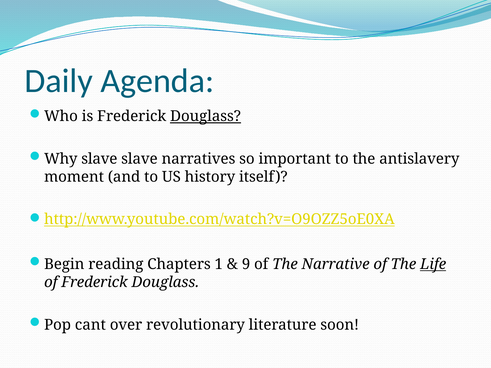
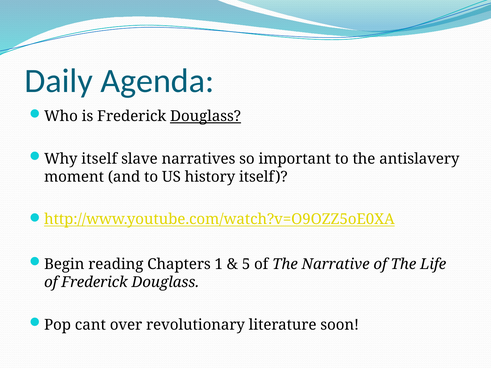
Why slave: slave -> itself (99, 159)
9: 9 -> 5 (246, 264)
Life underline: present -> none (433, 264)
